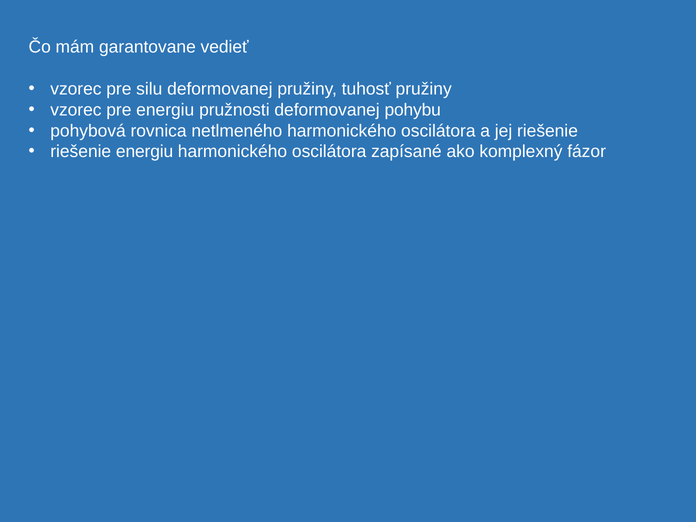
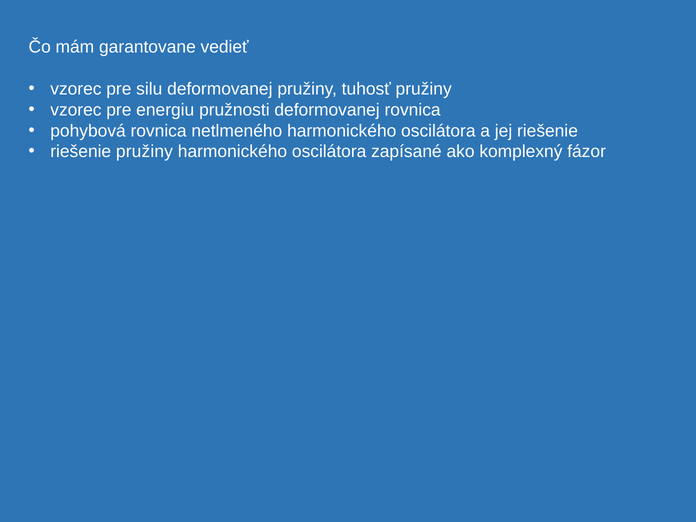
deformovanej pohybu: pohybu -> rovnica (413, 110)
riešenie energiu: energiu -> pružiny (144, 152)
